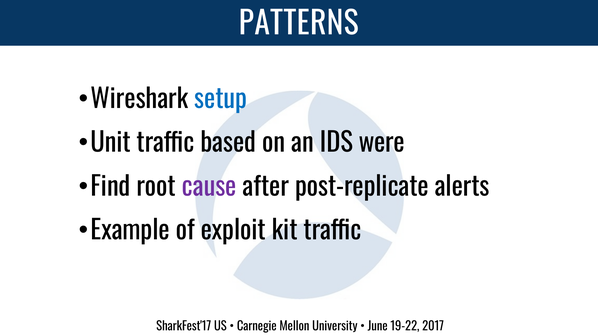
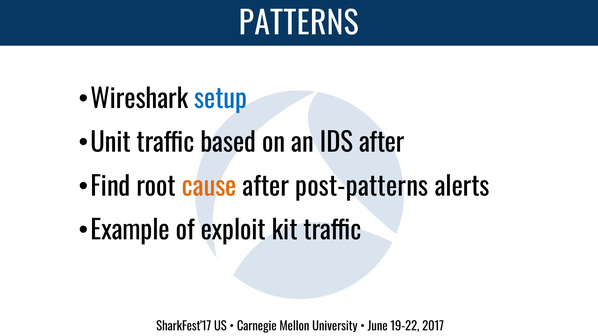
IDS were: were -> after (382, 143)
cause colour: purple -> orange (209, 187)
post-replicate: post-replicate -> post-patterns (362, 187)
